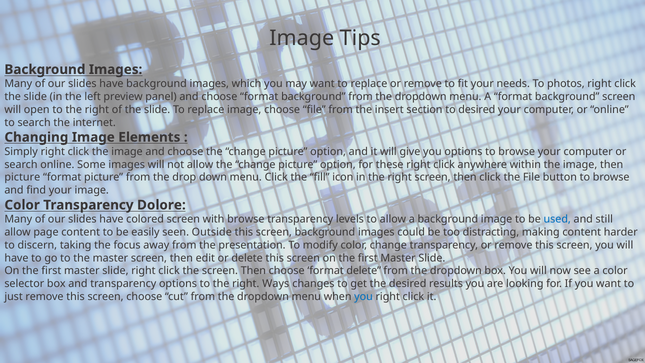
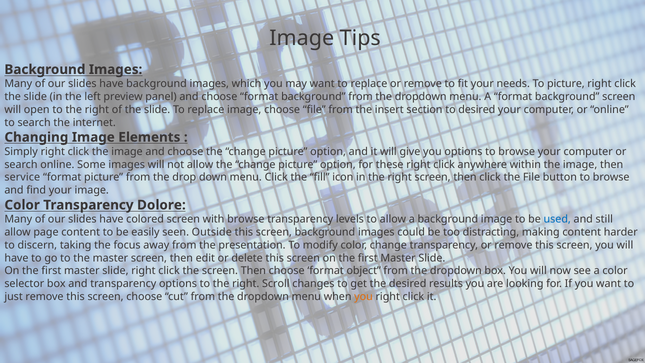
To photos: photos -> picture (566, 84)
picture: picture -> service (22, 177)
format delete: delete -> object (364, 271)
Ways: Ways -> Scroll (276, 284)
you colour: blue -> orange (364, 297)
